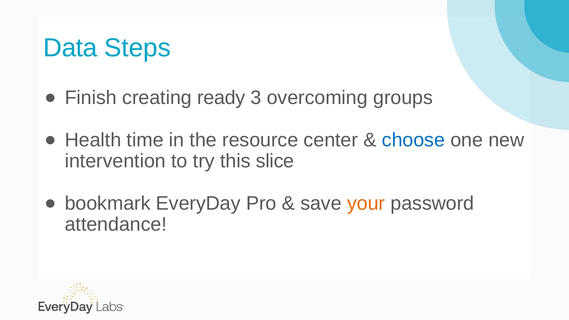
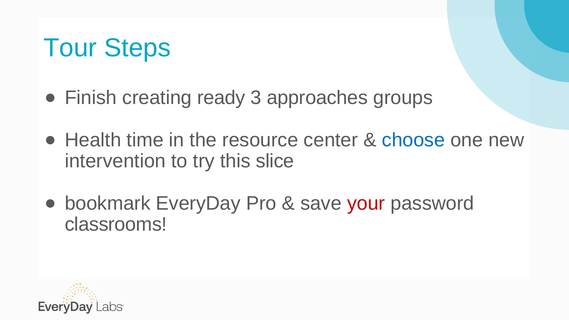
Data: Data -> Tour (70, 48)
overcoming: overcoming -> approaches (317, 98)
your colour: orange -> red (366, 203)
attendance: attendance -> classrooms (116, 224)
